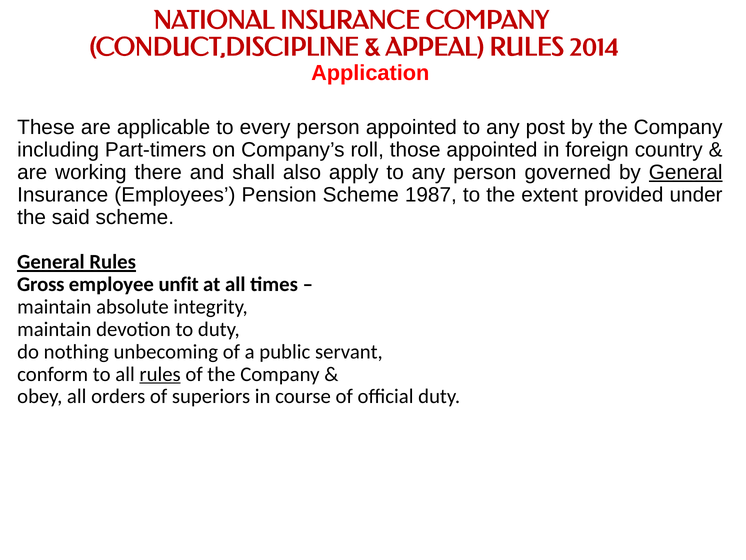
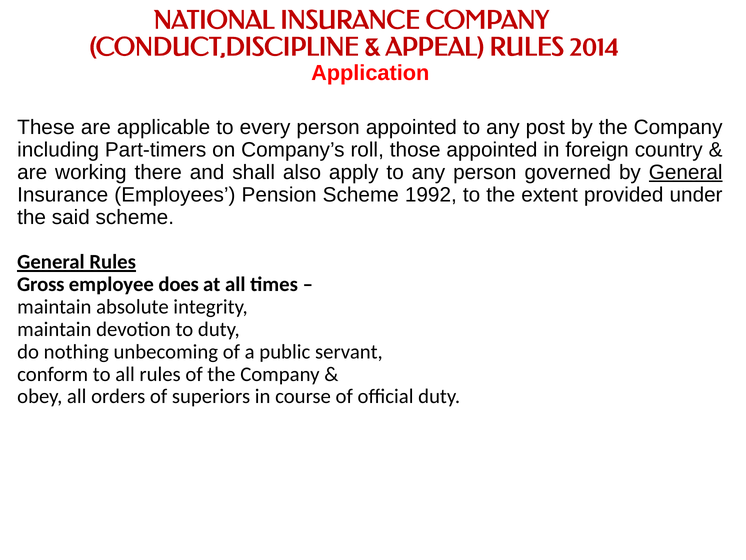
1987: 1987 -> 1992 (431, 195)
unfit: unfit -> does (179, 284)
rules underline: present -> none (160, 374)
